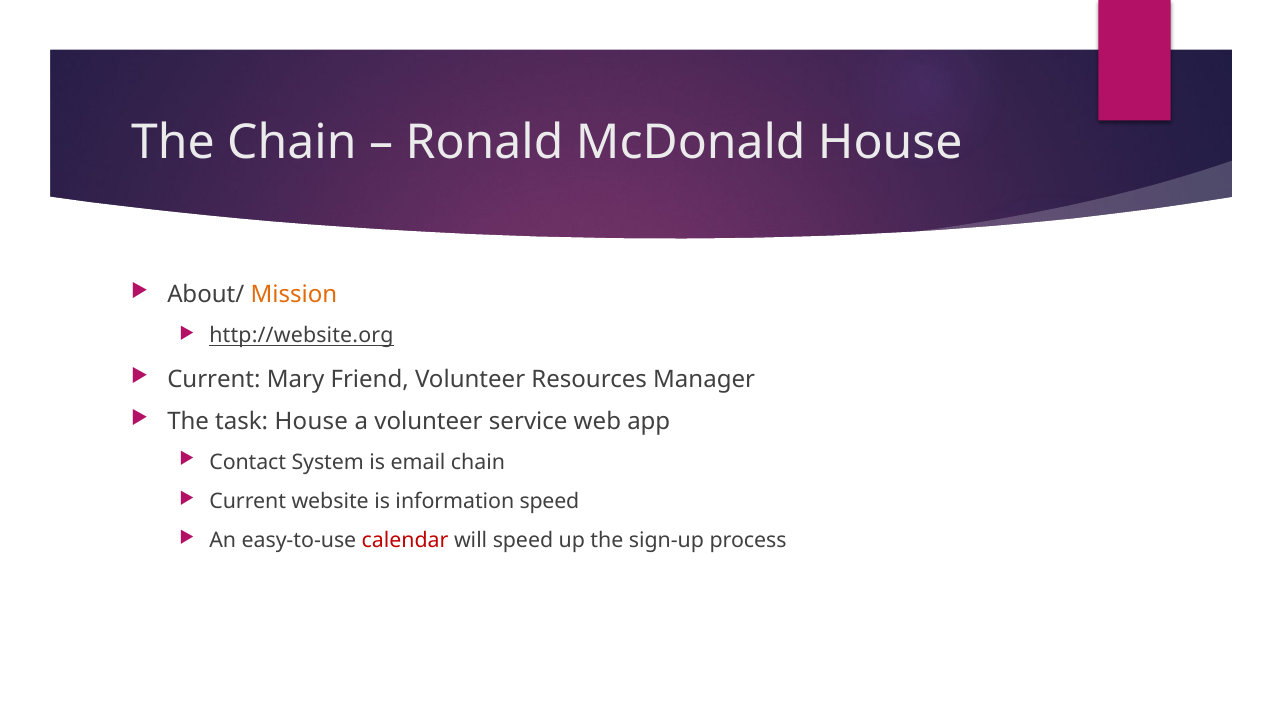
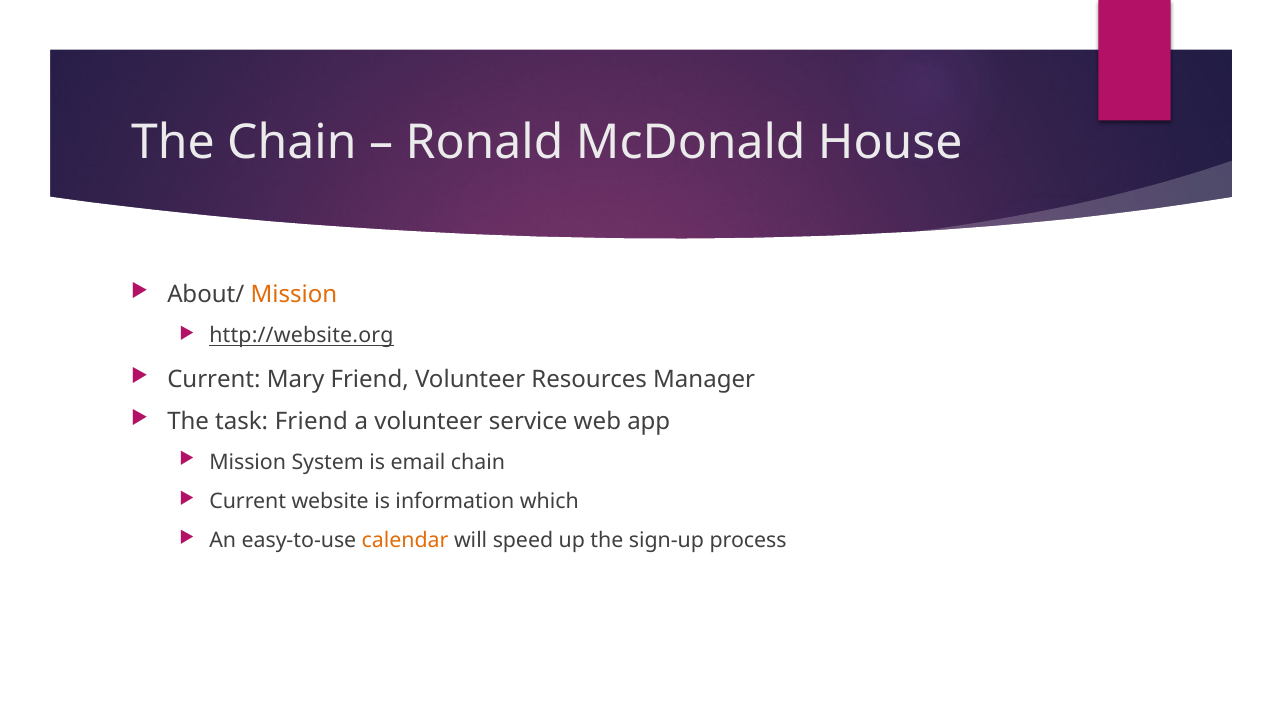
task House: House -> Friend (311, 422)
Contact: Contact -> Mission (248, 462)
information speed: speed -> which (549, 501)
calendar colour: red -> orange (405, 540)
